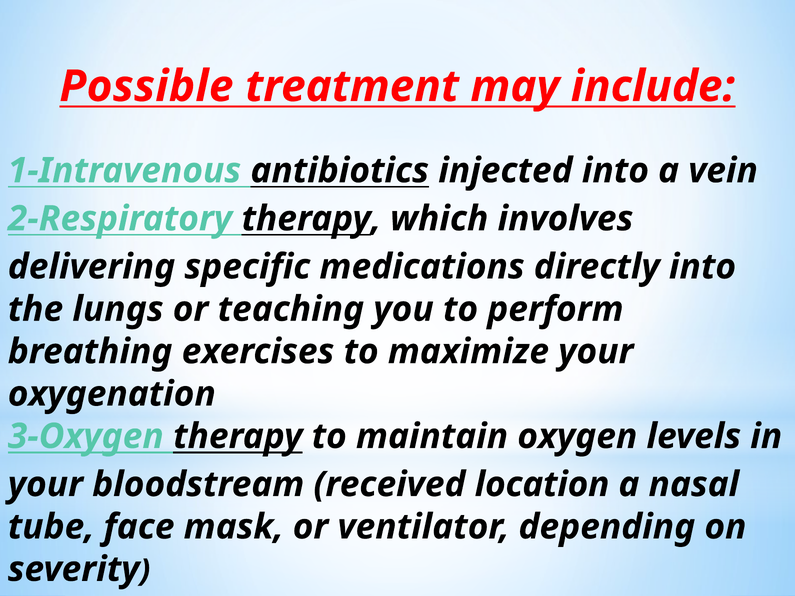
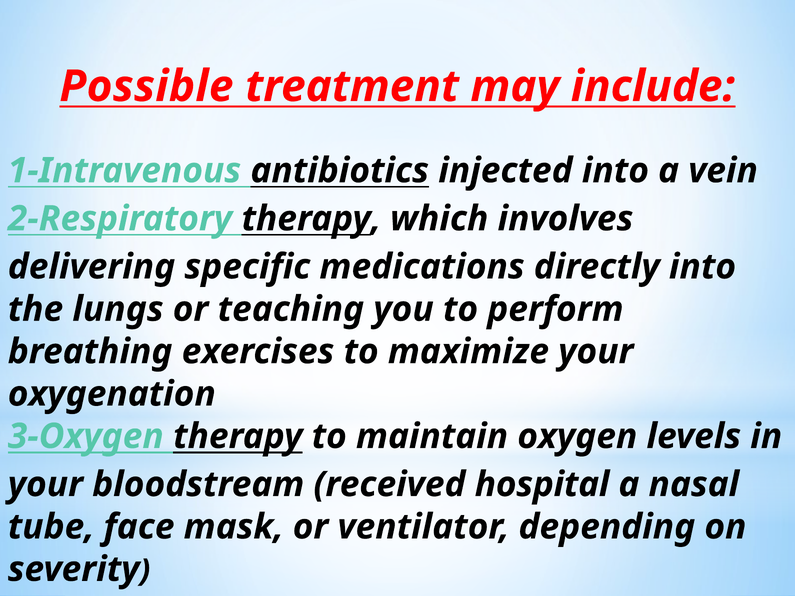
location: location -> hospital (542, 485)
